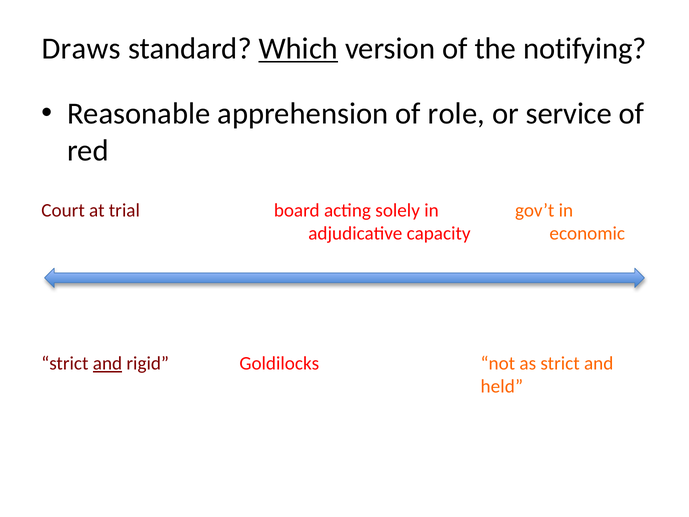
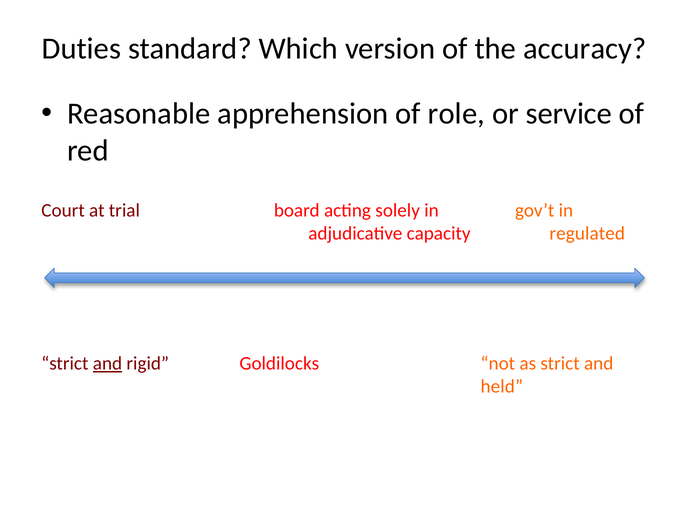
Draws: Draws -> Duties (81, 49)
Which underline: present -> none (298, 49)
notifying: notifying -> accuracy (585, 49)
economic: economic -> regulated (587, 233)
